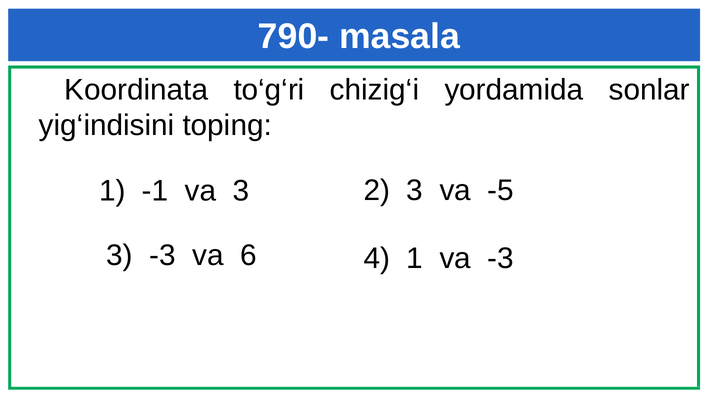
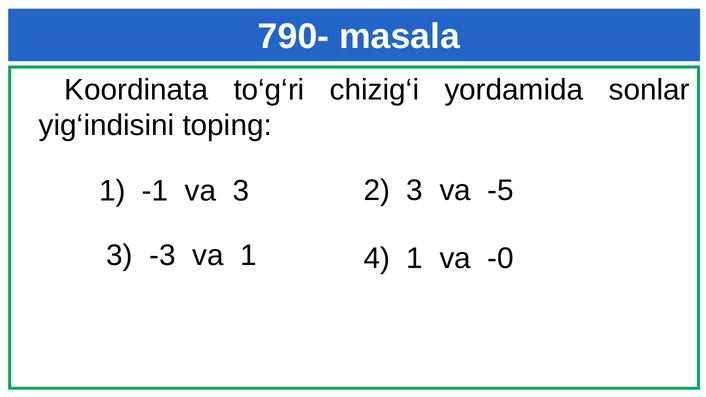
va 6: 6 -> 1 (248, 255)
va -3: -3 -> -0 (501, 258)
